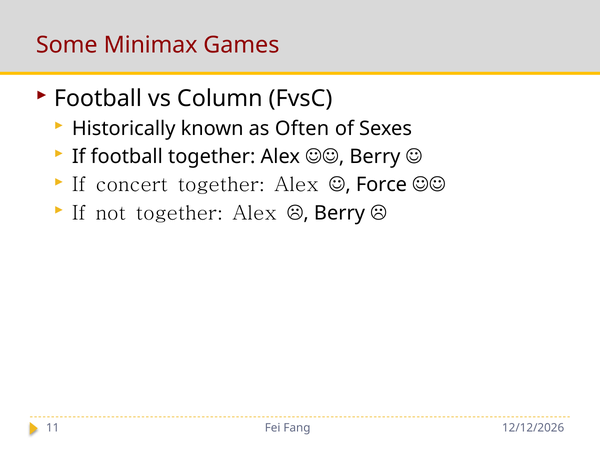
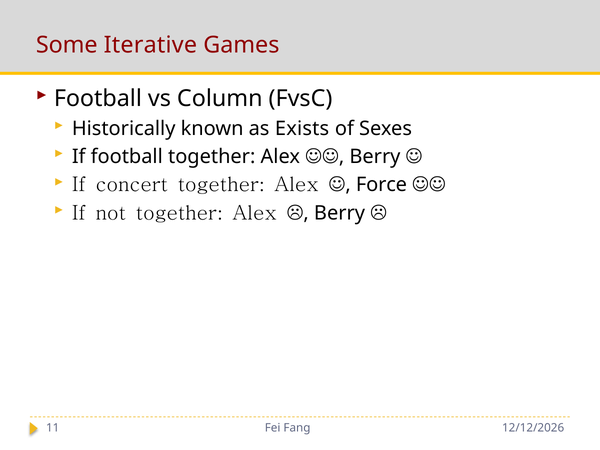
Minimax: Minimax -> Iterative (150, 45)
Often: Often -> Exists (302, 129)
